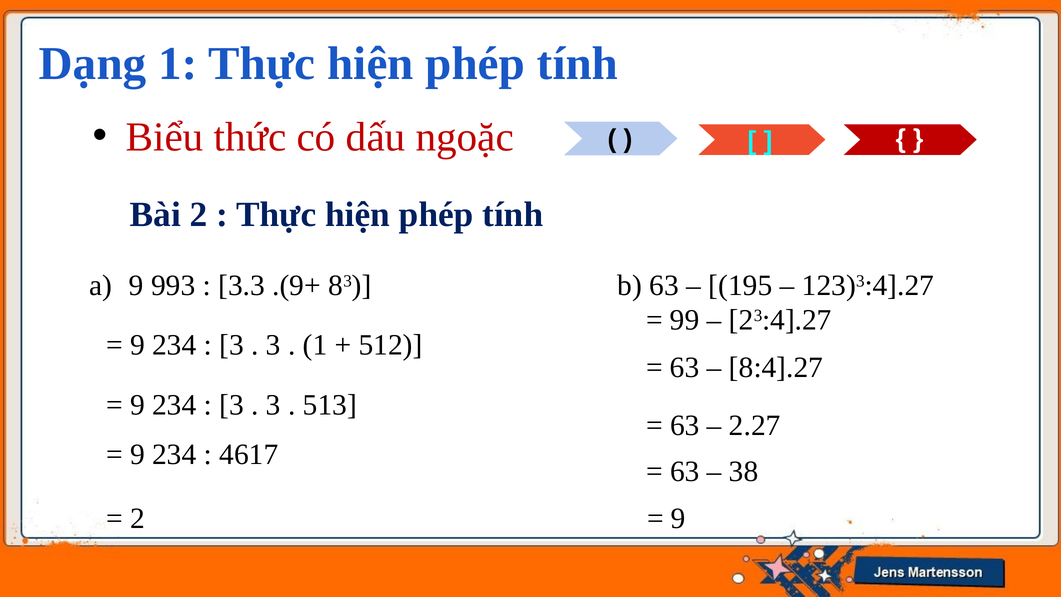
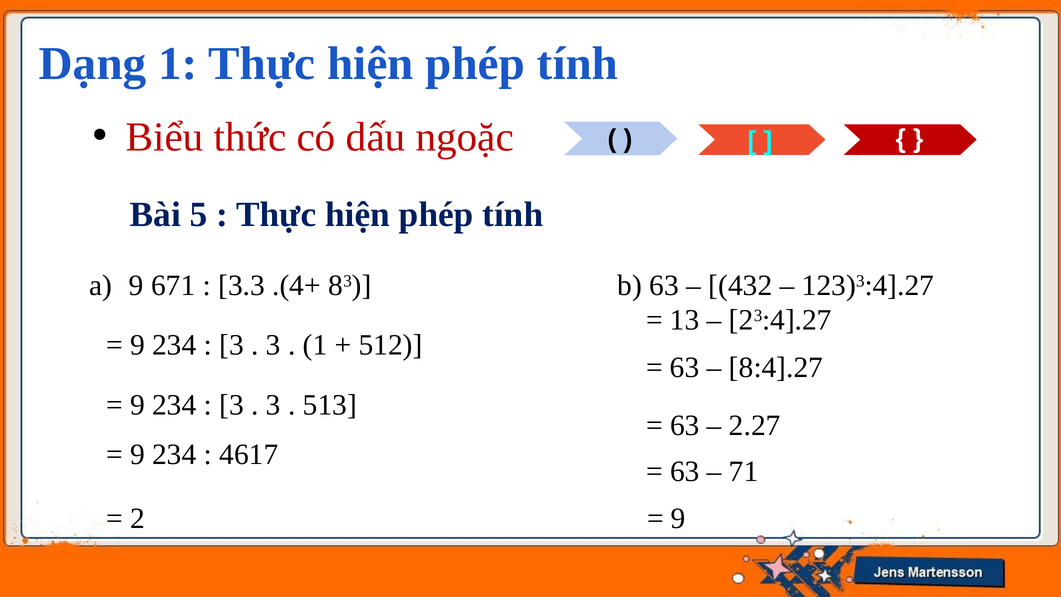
Bài 2: 2 -> 5 (199, 214)
993: 993 -> 671 (173, 286)
.(9+: .(9+ -> .(4+ (297, 286)
195: 195 -> 432 (740, 286)
99: 99 -> 13 (685, 320)
38: 38 -> 71 (744, 472)
